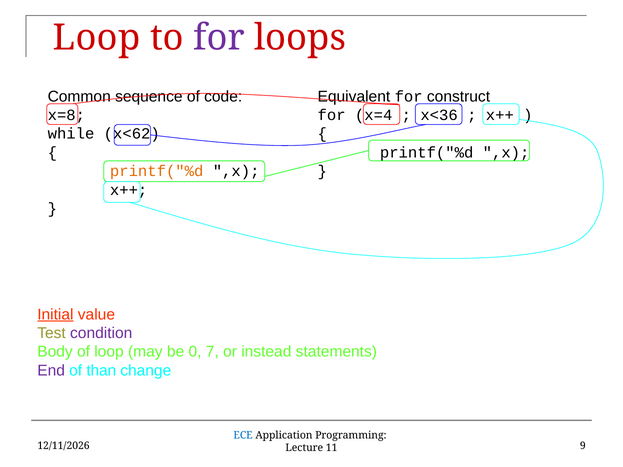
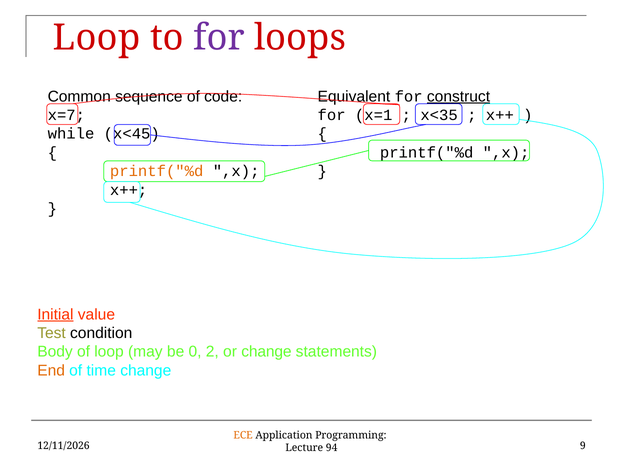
construct underline: none -> present (459, 97)
x=8: x=8 -> x=7 (66, 115)
x=4: x=4 -> x=1 (374, 115)
x<36: x<36 -> x<35 (439, 115)
x<62: x<62 -> x<45 (132, 134)
condition colour: purple -> black (101, 333)
7: 7 -> 2 (212, 352)
or instead: instead -> change (266, 352)
End colour: purple -> orange (51, 371)
than: than -> time (101, 371)
ECE colour: blue -> orange (243, 436)
11: 11 -> 94 (332, 448)
